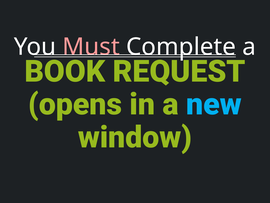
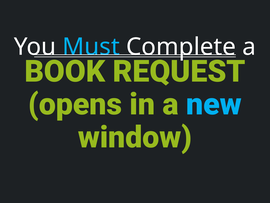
Must colour: pink -> light blue (91, 47)
